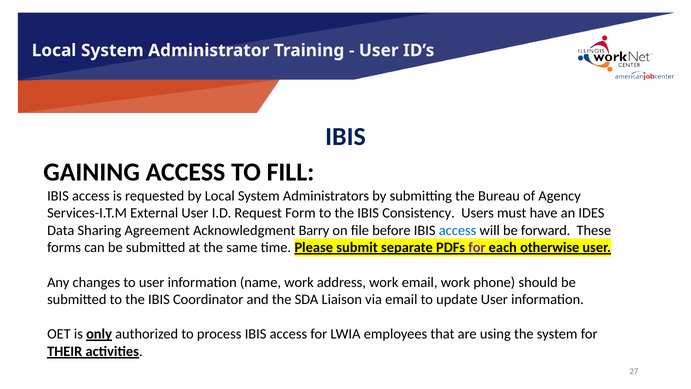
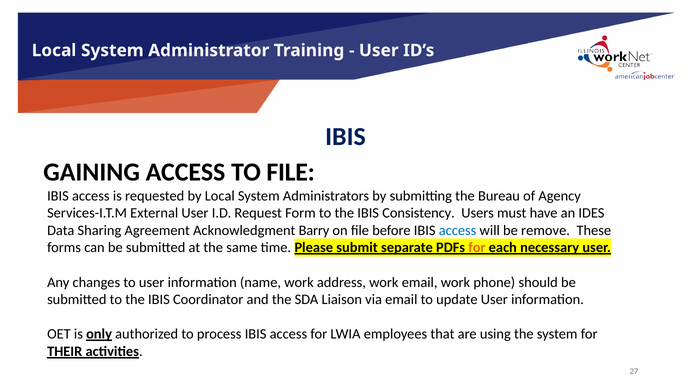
TO FILL: FILL -> FILE (291, 172)
forward: forward -> remove (546, 230)
for colour: purple -> orange (477, 247)
otherwise: otherwise -> necessary (550, 247)
